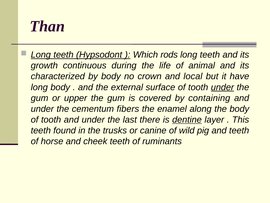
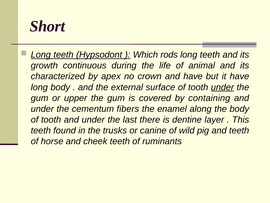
Than: Than -> Short (47, 26)
by body: body -> apex (111, 76)
and local: local -> have (193, 76)
dentine underline: present -> none (187, 119)
